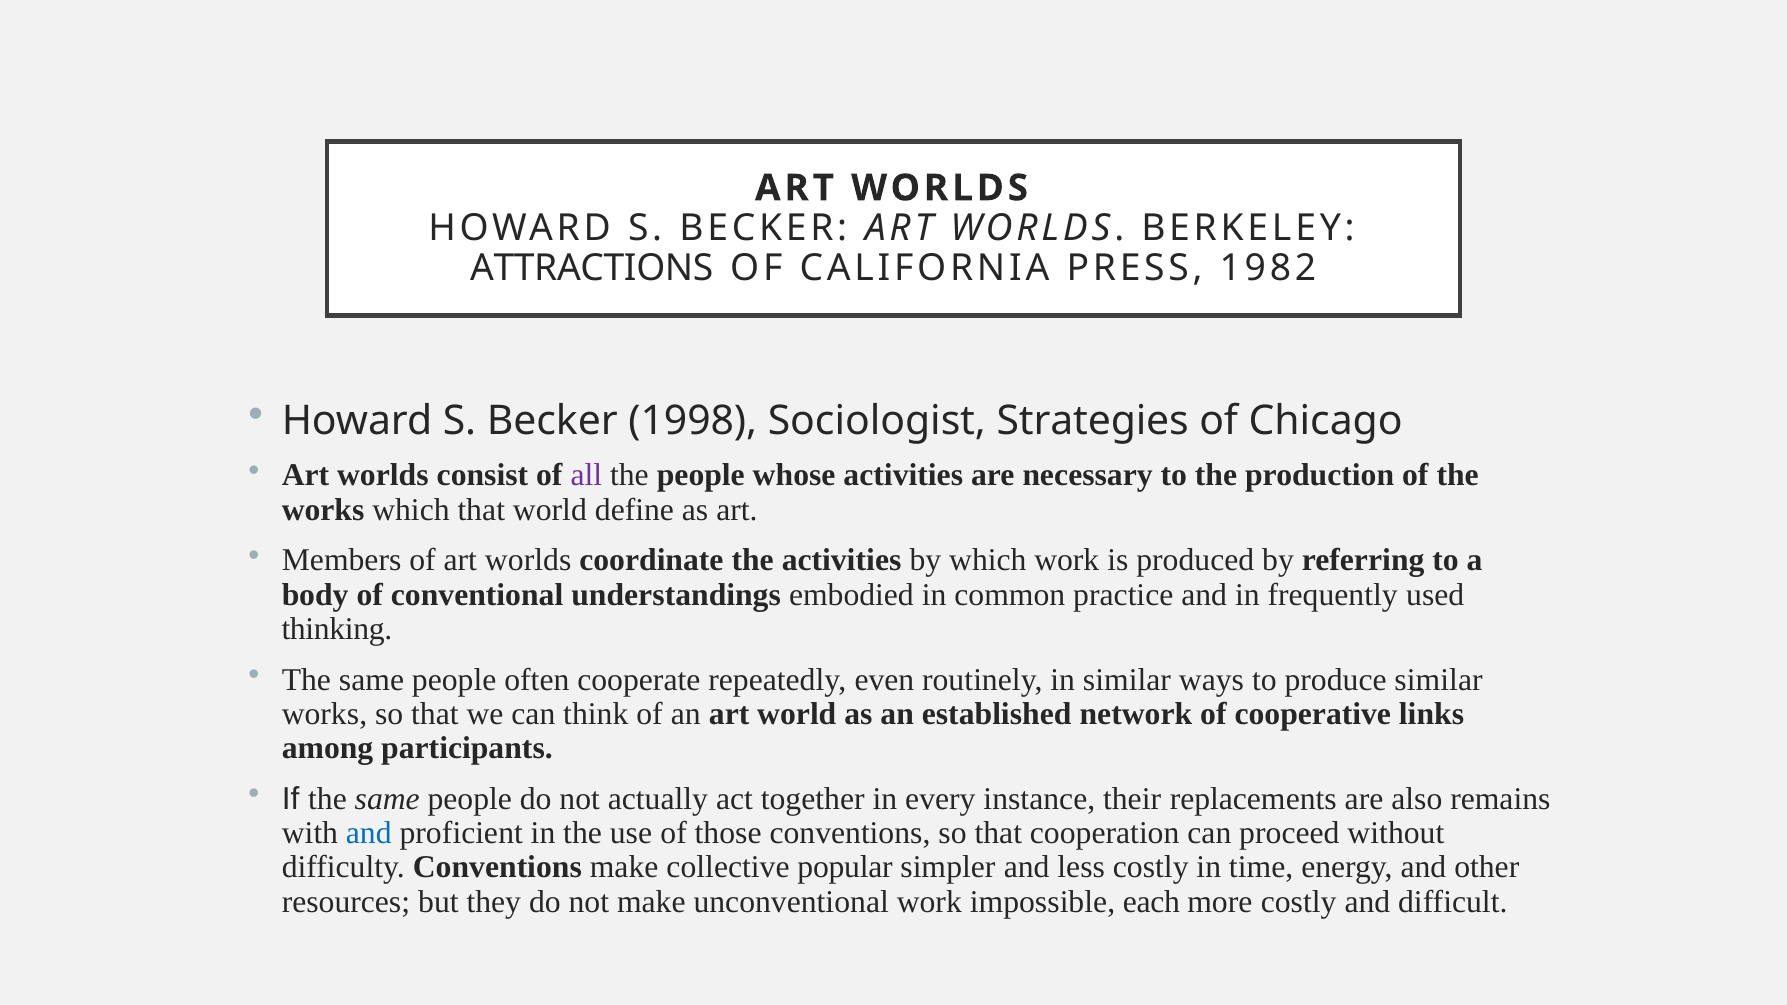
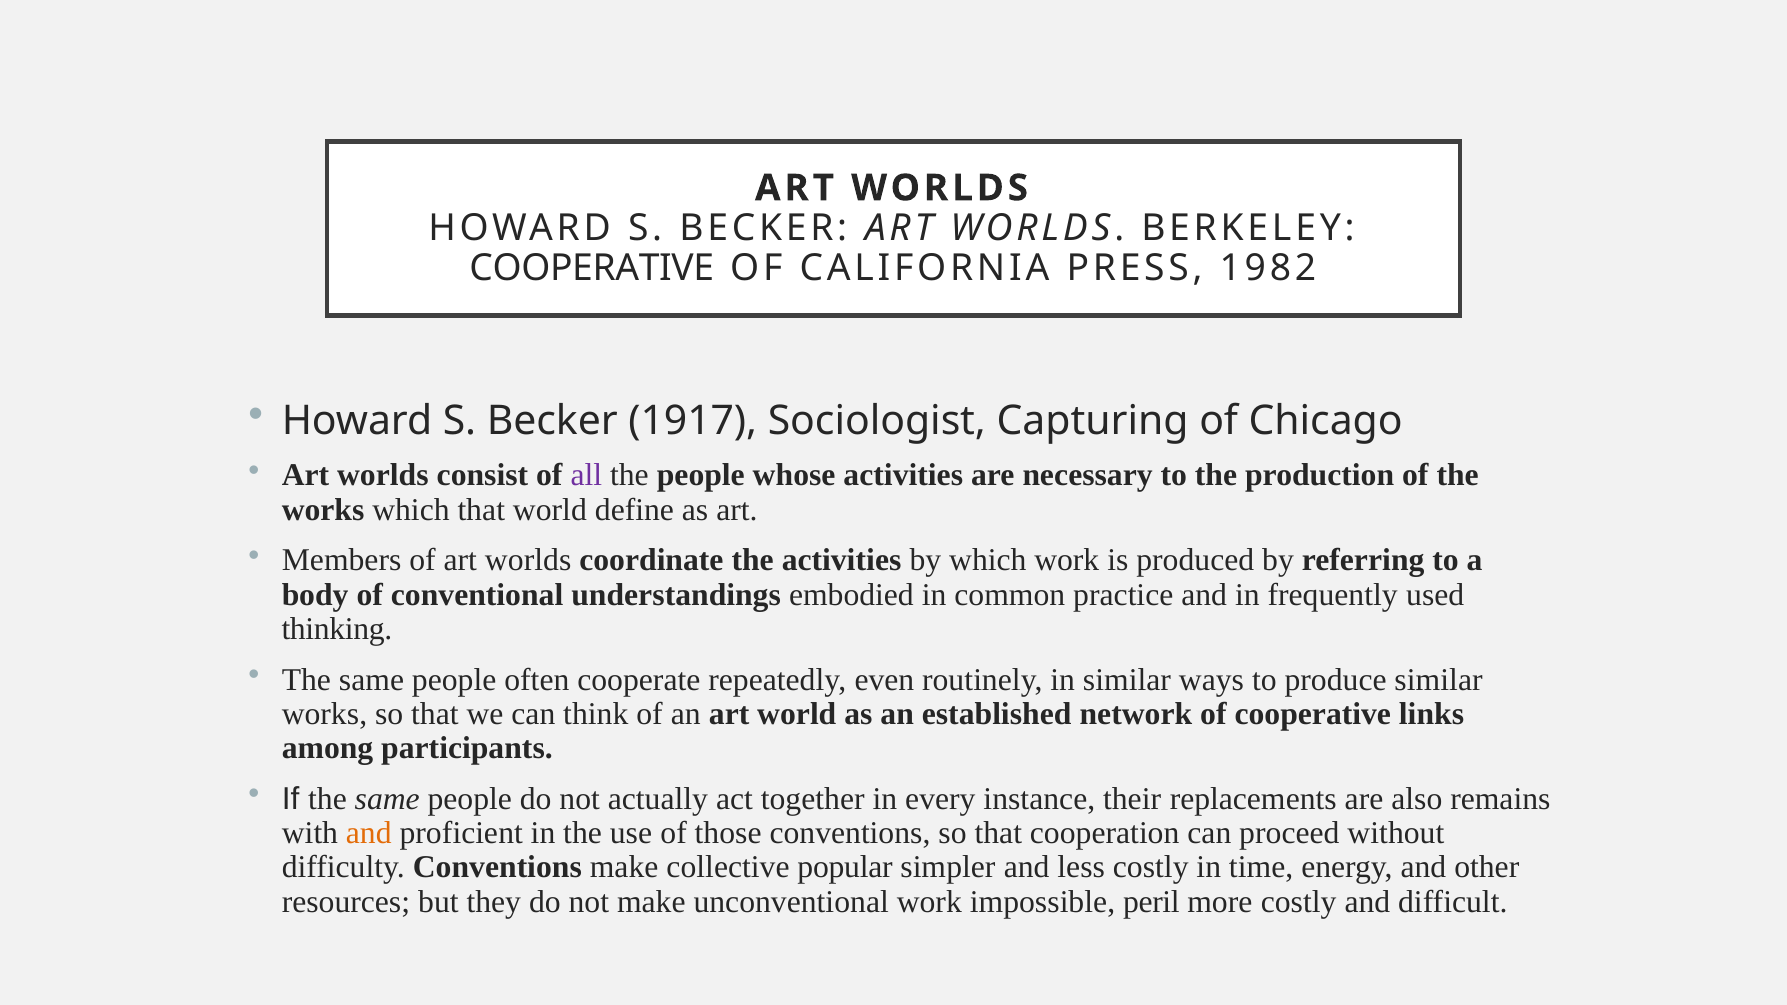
ATTRACTIONS: ATTRACTIONS -> COOPERATIVE (592, 268)
1998: 1998 -> 1917 (693, 421)
Strategies: Strategies -> Capturing (1093, 421)
and colour: blue -> orange (369, 833)
each: each -> peril (1151, 902)
